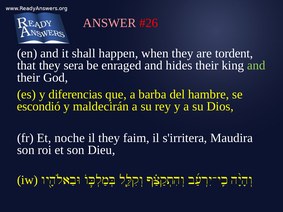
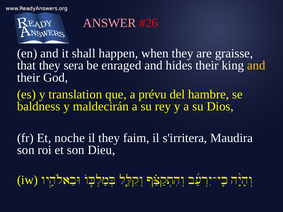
tordent: tordent -> graisse (234, 53)
and colour: light green -> yellow (256, 66)
diferencias: diferencias -> translation (75, 94)
barba: barba -> prévu (153, 94)
escondió: escondió -> baldness (39, 107)
